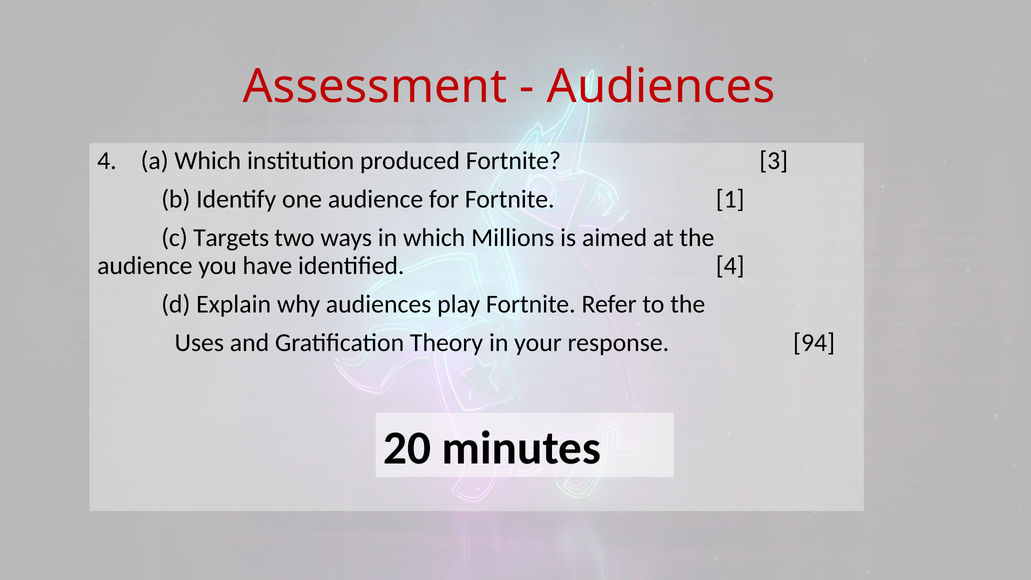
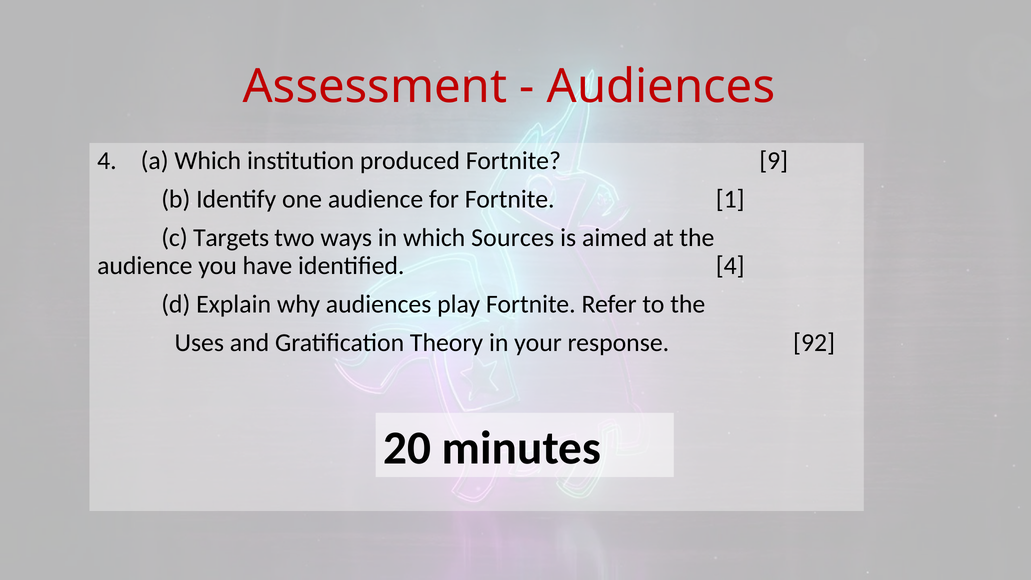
3: 3 -> 9 (774, 161)
Millions: Millions -> Sources (513, 238)
94: 94 -> 92 (814, 343)
